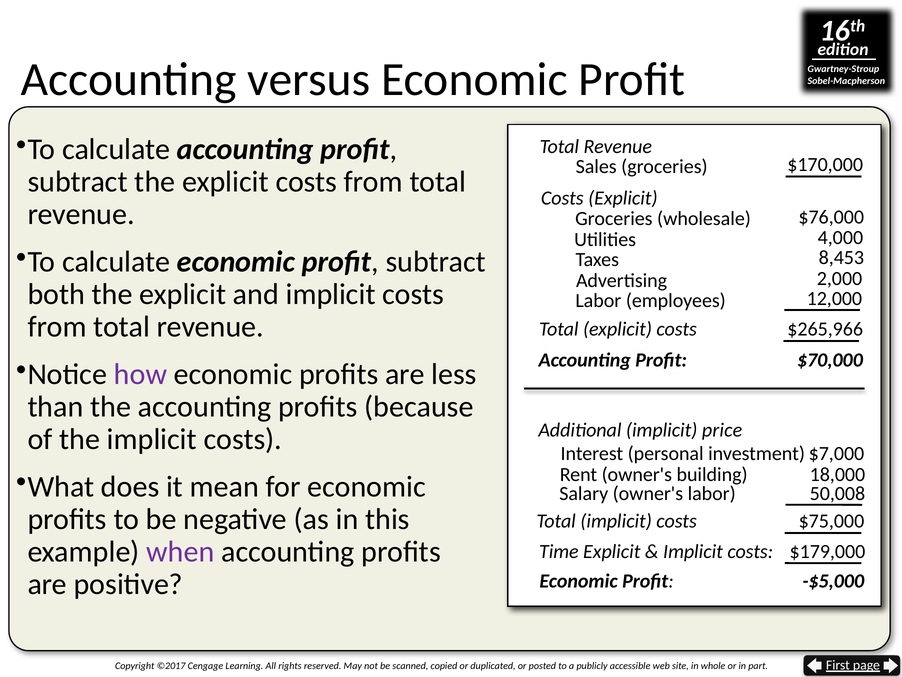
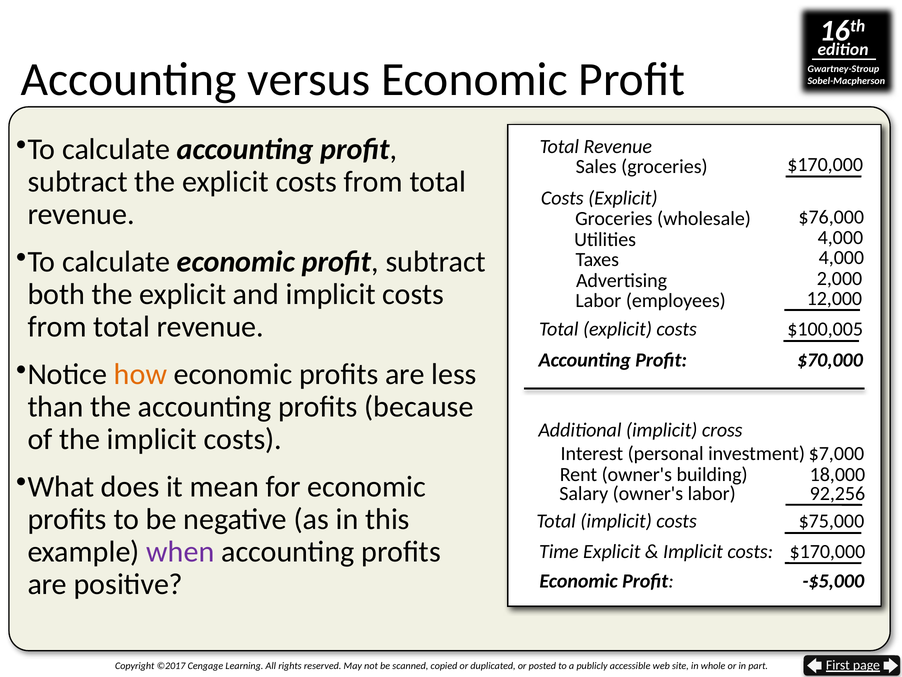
Taxes 8,453: 8,453 -> 4,000 (841, 258)
$265,966: $265,966 -> $100,005 (825, 329)
how colour: purple -> orange (140, 374)
price: price -> cross (722, 430)
50,008: 50,008 -> 92,256 (837, 493)
costs $179,000: $179,000 -> $170,000 (827, 551)
